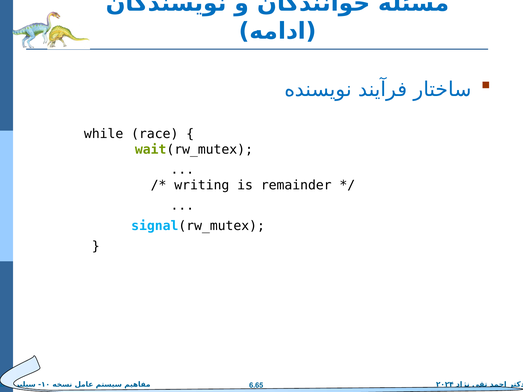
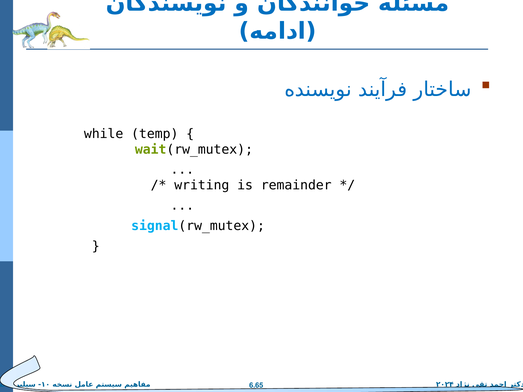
race: race -> temp (155, 134)
